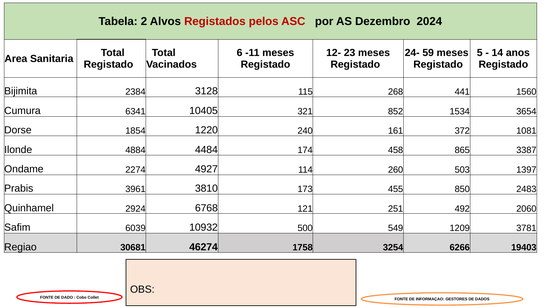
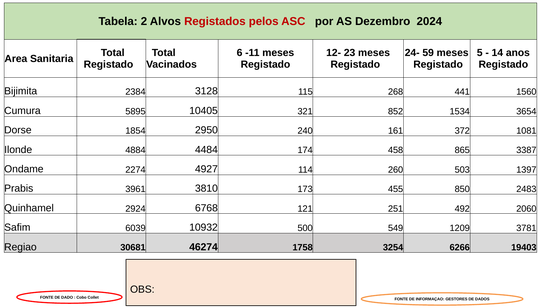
6341: 6341 -> 5895 (136, 111)
1220: 1220 -> 2950 (206, 130)
